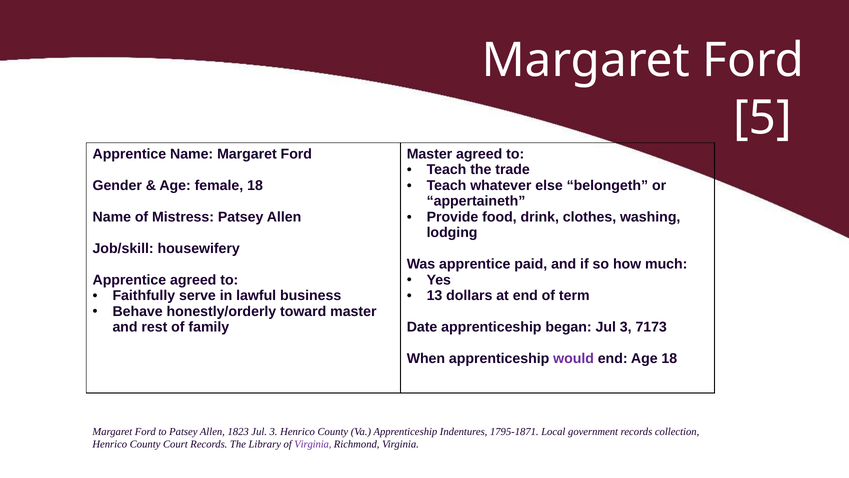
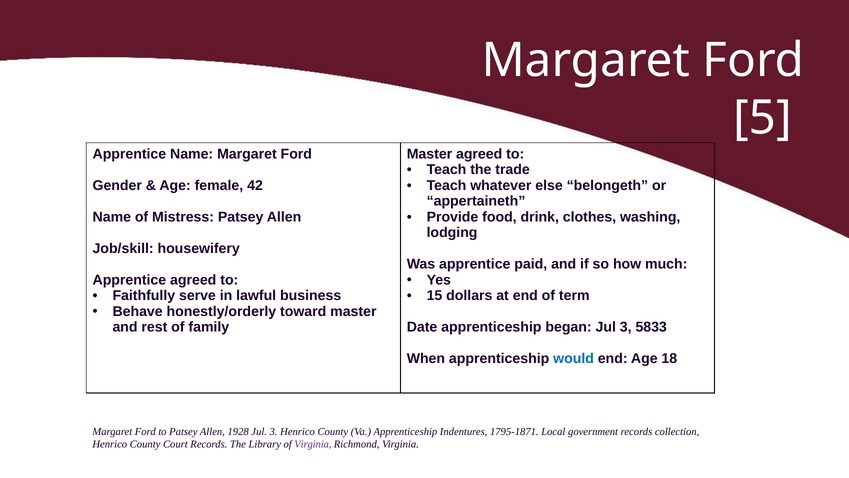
female 18: 18 -> 42 (255, 185)
13: 13 -> 15 (434, 295)
7173: 7173 -> 5833 (651, 327)
would colour: purple -> blue (574, 358)
1823: 1823 -> 1928 (238, 431)
